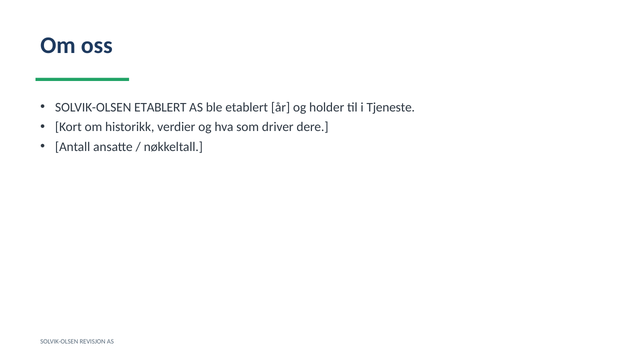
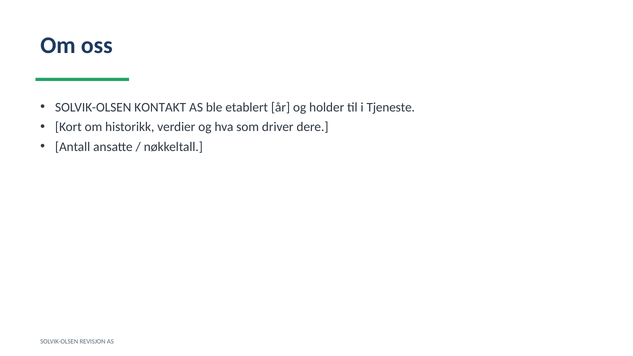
SOLVIK-OLSEN ETABLERT: ETABLERT -> KONTAKT (160, 107)
